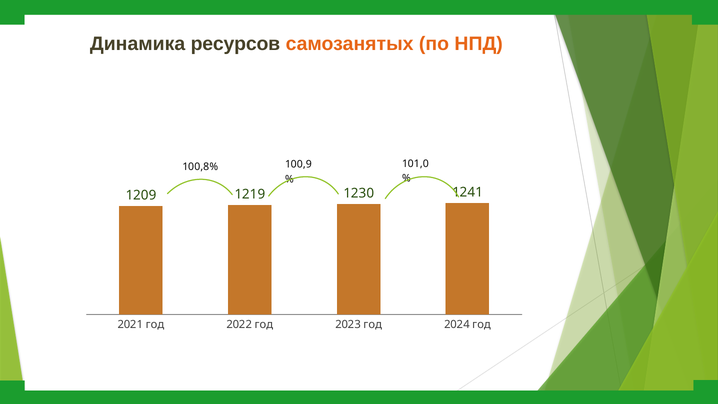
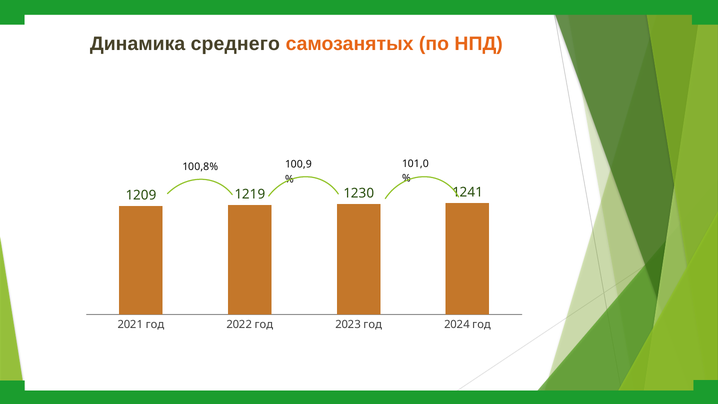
ресурсов: ресурсов -> среднего (235, 44)
